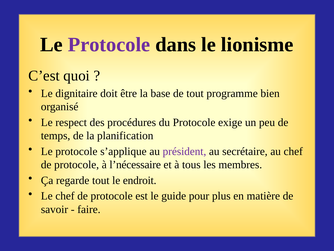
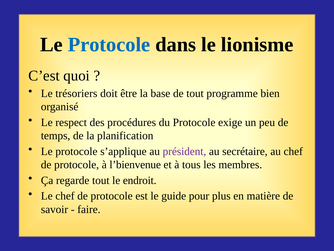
Protocole colour: purple -> blue (109, 45)
dignitaire: dignitaire -> trésoriers (76, 93)
l’nécessaire: l’nécessaire -> l’bienvenue (135, 164)
